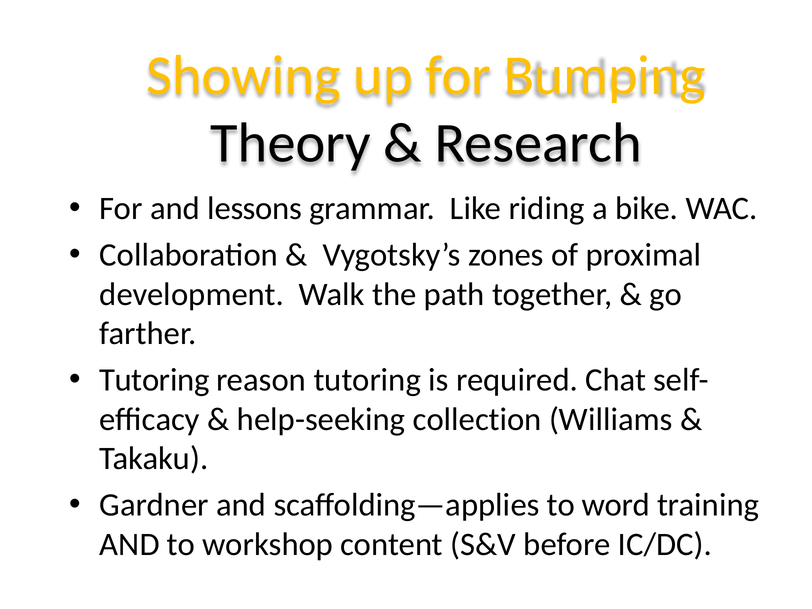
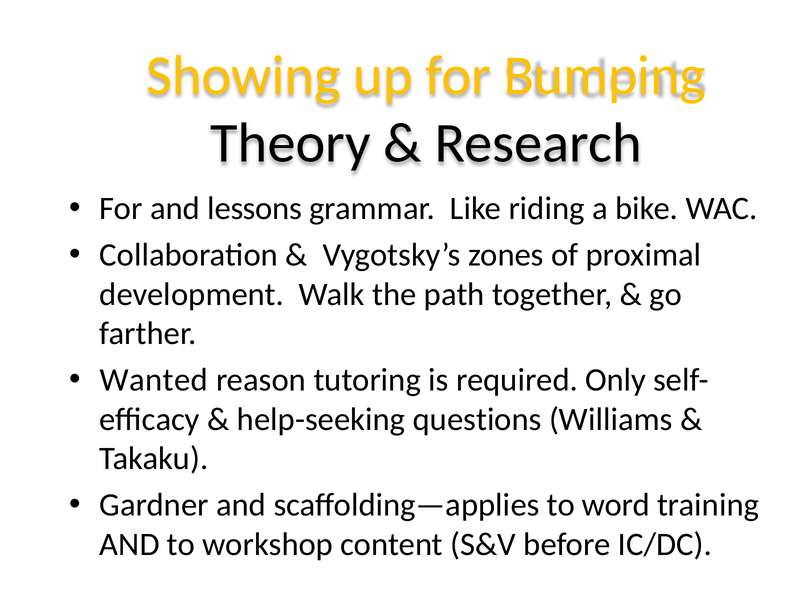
Tutoring: Tutoring -> Wanted (154, 380)
Chat: Chat -> Only (616, 380)
collection: collection -> questions (477, 419)
